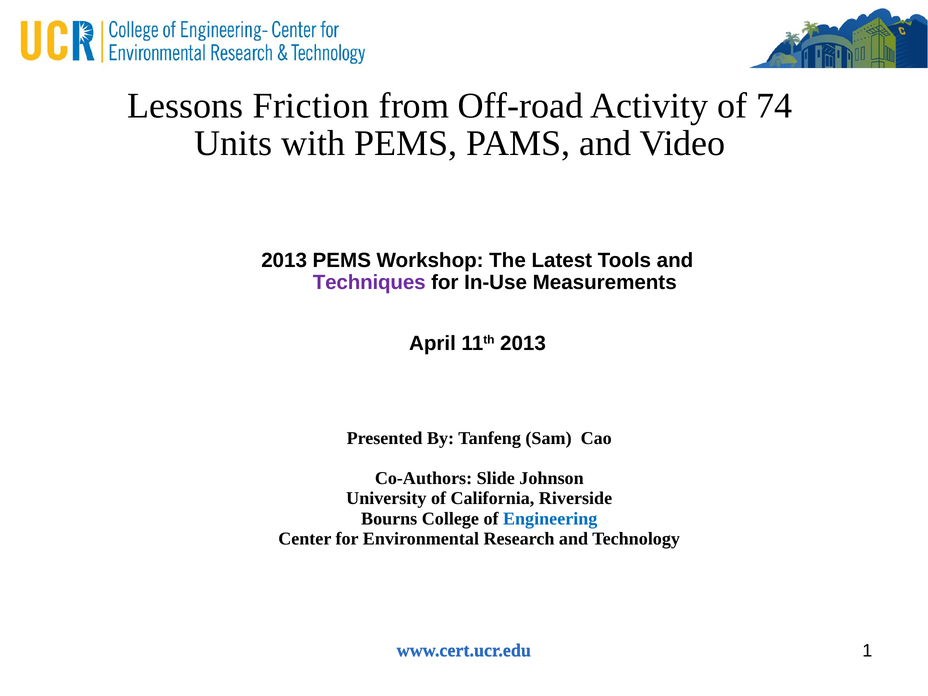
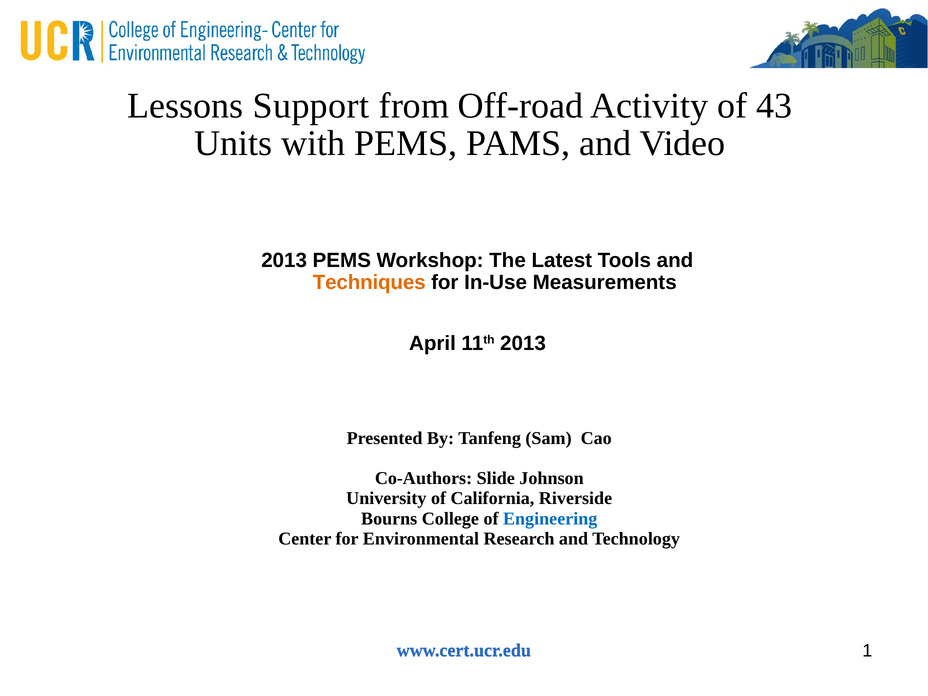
Friction: Friction -> Support (311, 106)
74: 74 -> 43 (774, 106)
Techniques colour: purple -> orange (369, 282)
